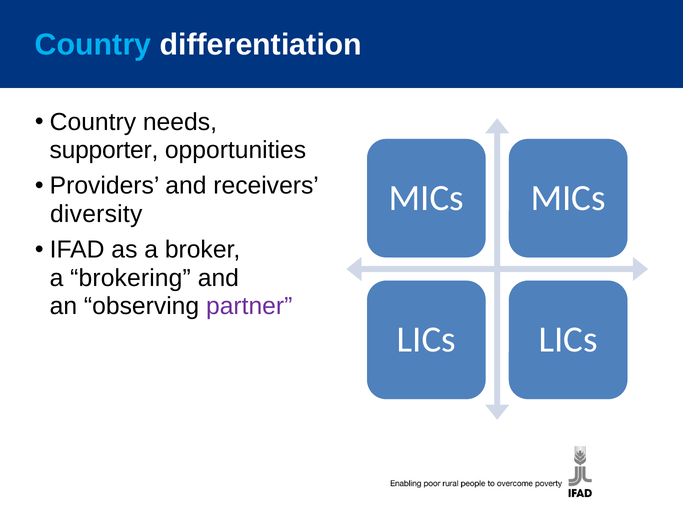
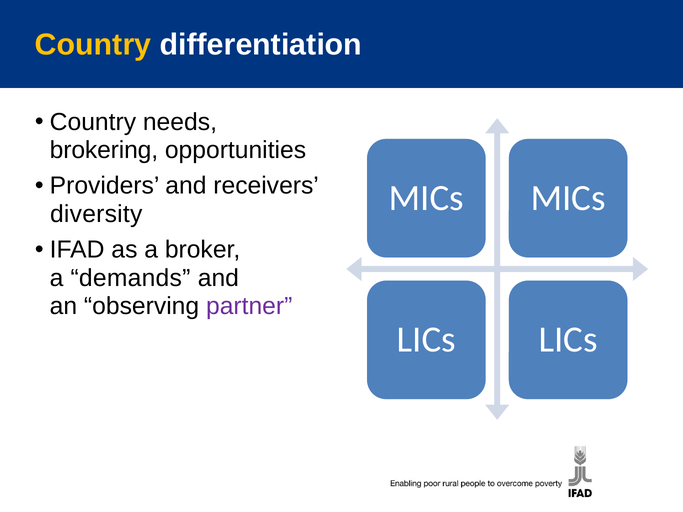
Country colour: light blue -> yellow (93, 45)
supporter: supporter -> brokering (104, 150)
brokering: brokering -> demands (130, 278)
